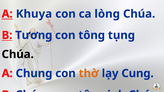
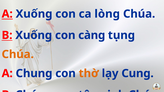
A Khuya: Khuya -> Xuống (34, 14)
B Tương: Tương -> Xuống (34, 35)
tông: tông -> càng (92, 35)
Chúa colour: black -> orange (18, 54)
